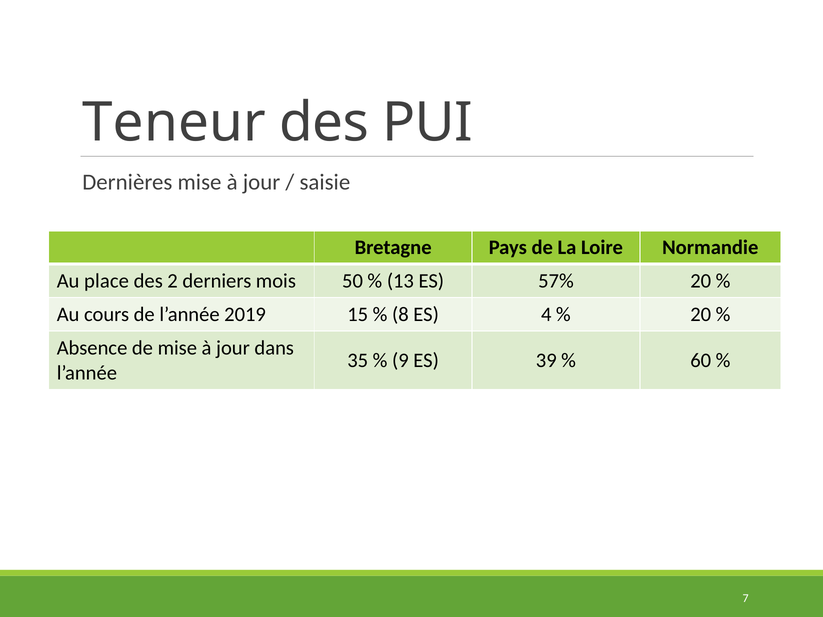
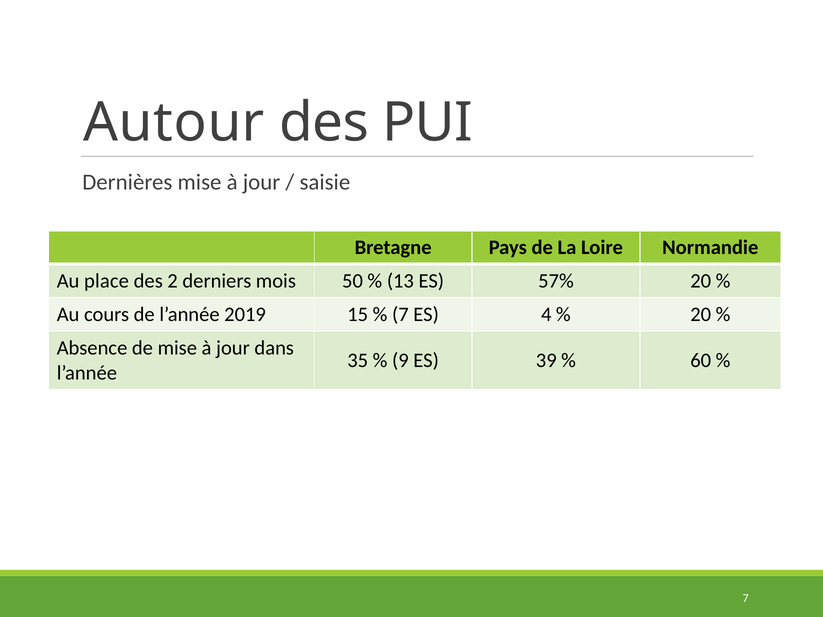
Teneur: Teneur -> Autour (174, 123)
8: 8 -> 7 (400, 315)
